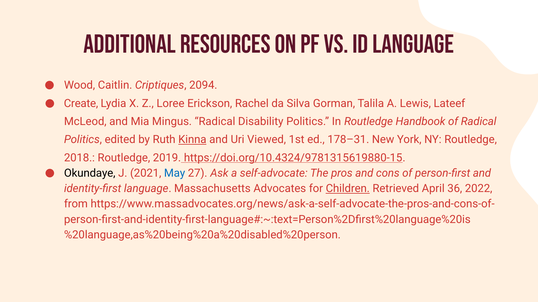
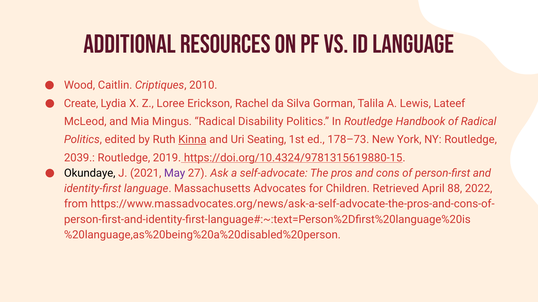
2094: 2094 -> 2010 (203, 85)
Viewed: Viewed -> Seating (267, 140)
178–31: 178–31 -> 178–73 (348, 140)
2018: 2018 -> 2039 (79, 158)
May colour: blue -> purple (175, 173)
Children underline: present -> none (348, 189)
36: 36 -> 88 (455, 189)
